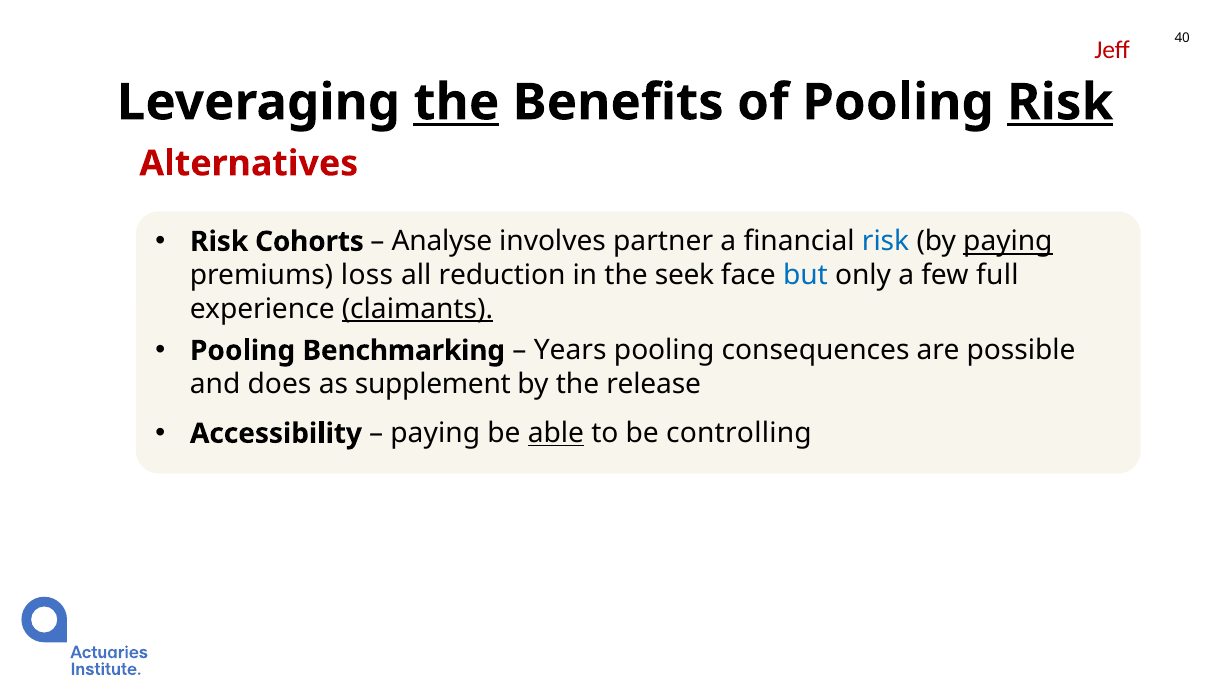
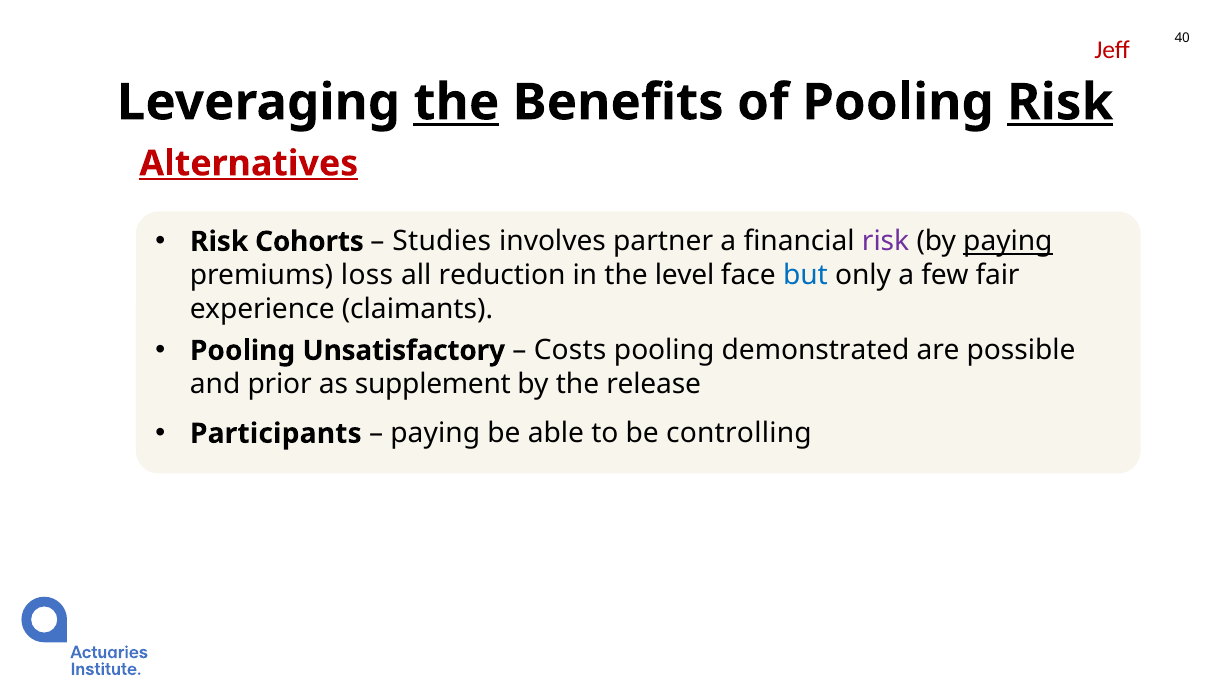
Alternatives underline: none -> present (249, 164)
Analyse: Analyse -> Studies (442, 242)
risk colour: blue -> purple (886, 242)
seek: seek -> level (685, 275)
full: full -> fair (998, 275)
claimants underline: present -> none (417, 309)
Benchmarking: Benchmarking -> Unsatisfactory (404, 351)
Years: Years -> Costs (570, 351)
consequences: consequences -> demonstrated (816, 351)
does: does -> prior (280, 385)
Accessibility: Accessibility -> Participants (276, 434)
able underline: present -> none (556, 434)
